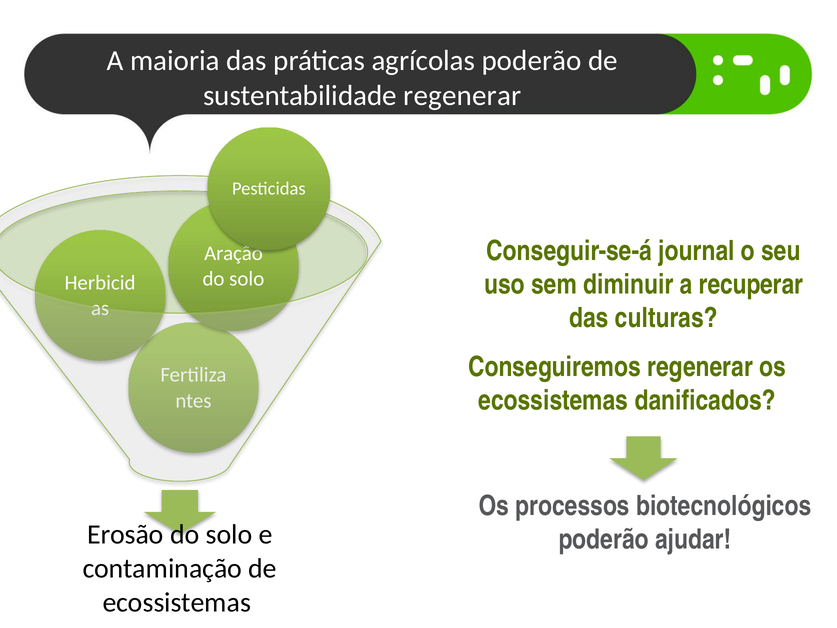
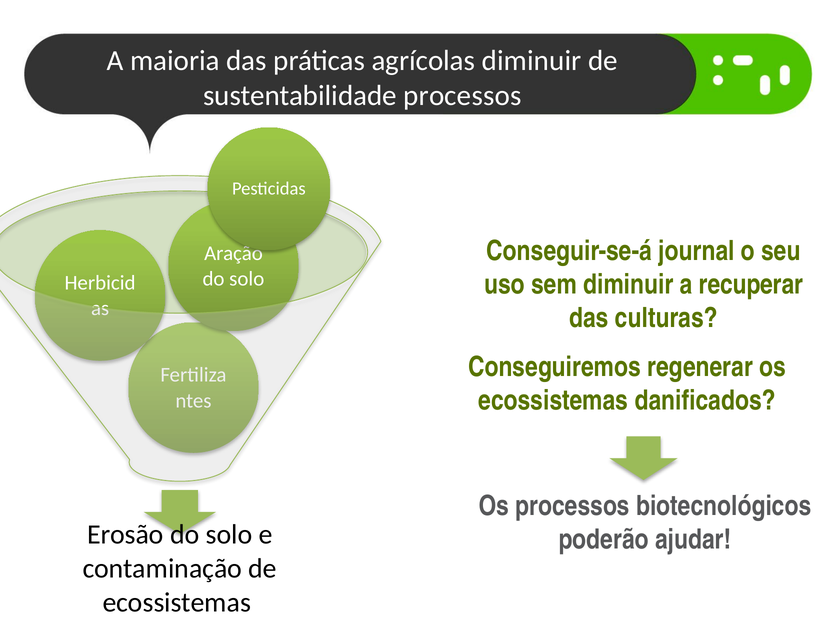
agrícolas poderão: poderão -> diminuir (532, 61)
sustentabilidade regenerar: regenerar -> processos (462, 96)
